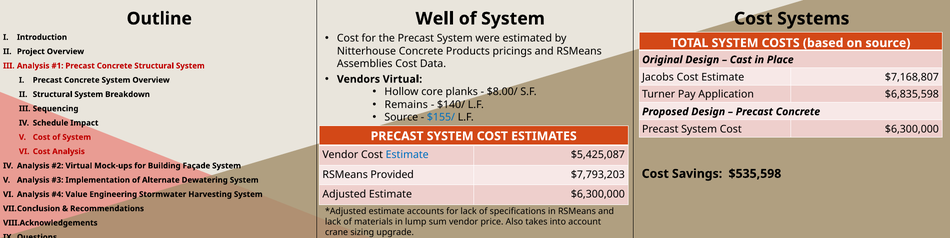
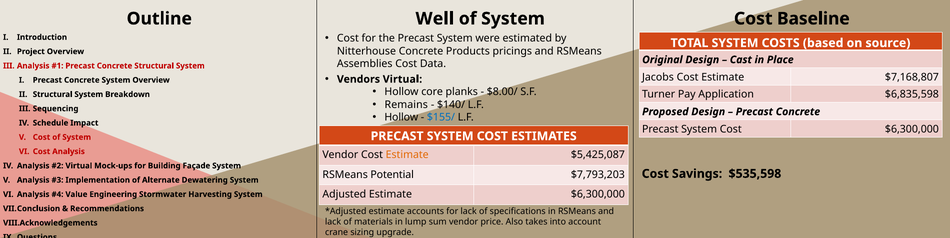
Systems: Systems -> Baseline (813, 19)
Source: Source -> Hollow (401, 117)
Estimate colour: blue -> orange (407, 154)
Provided: Provided -> Potential (392, 174)
